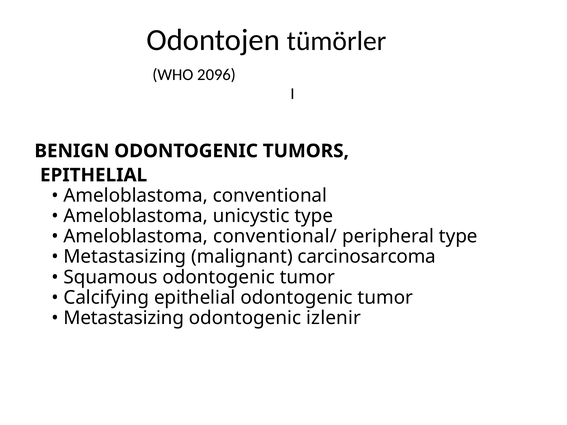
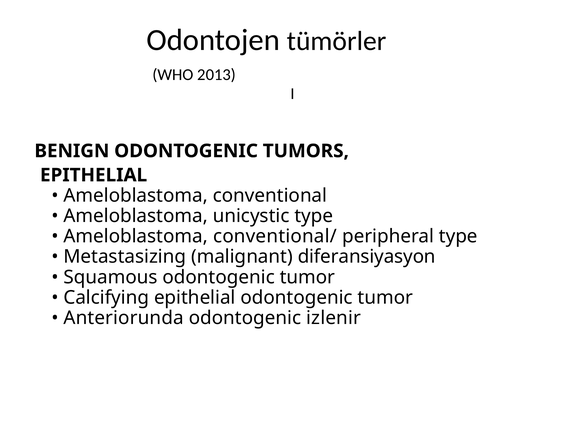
2096: 2096 -> 2013 (217, 75)
carcinosarcoma: carcinosarcoma -> diferansiyasyon (367, 257)
Metastasizing: Metastasizing -> Anteriorunda (124, 318)
